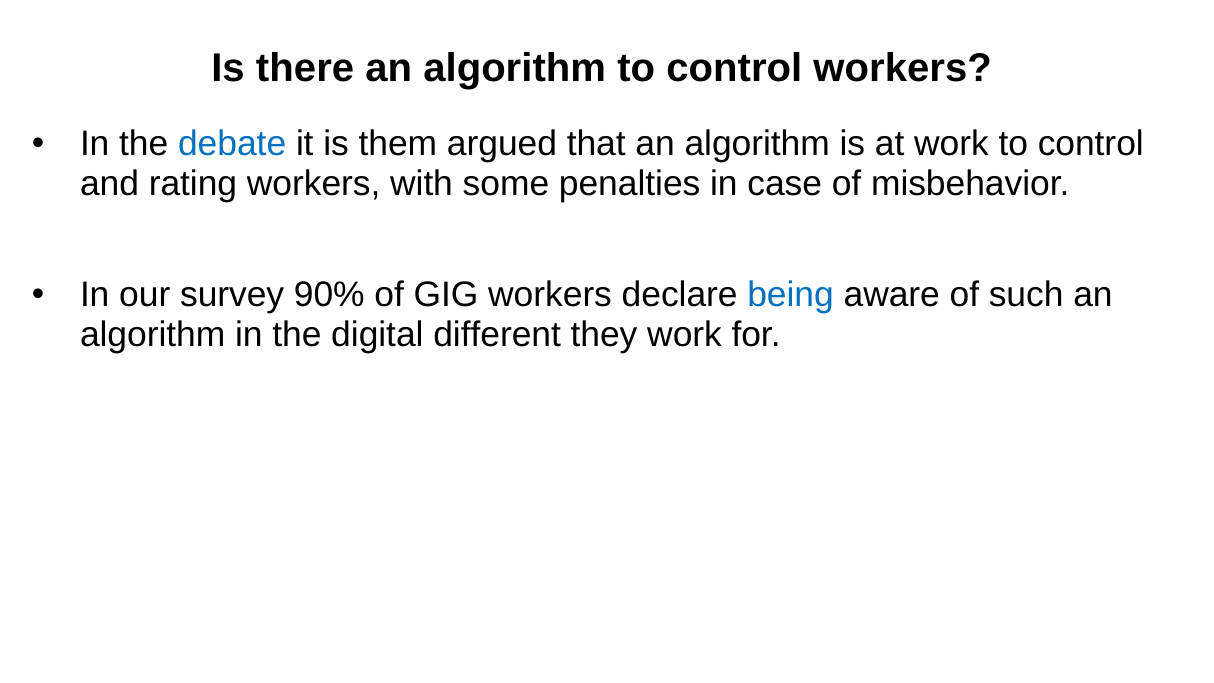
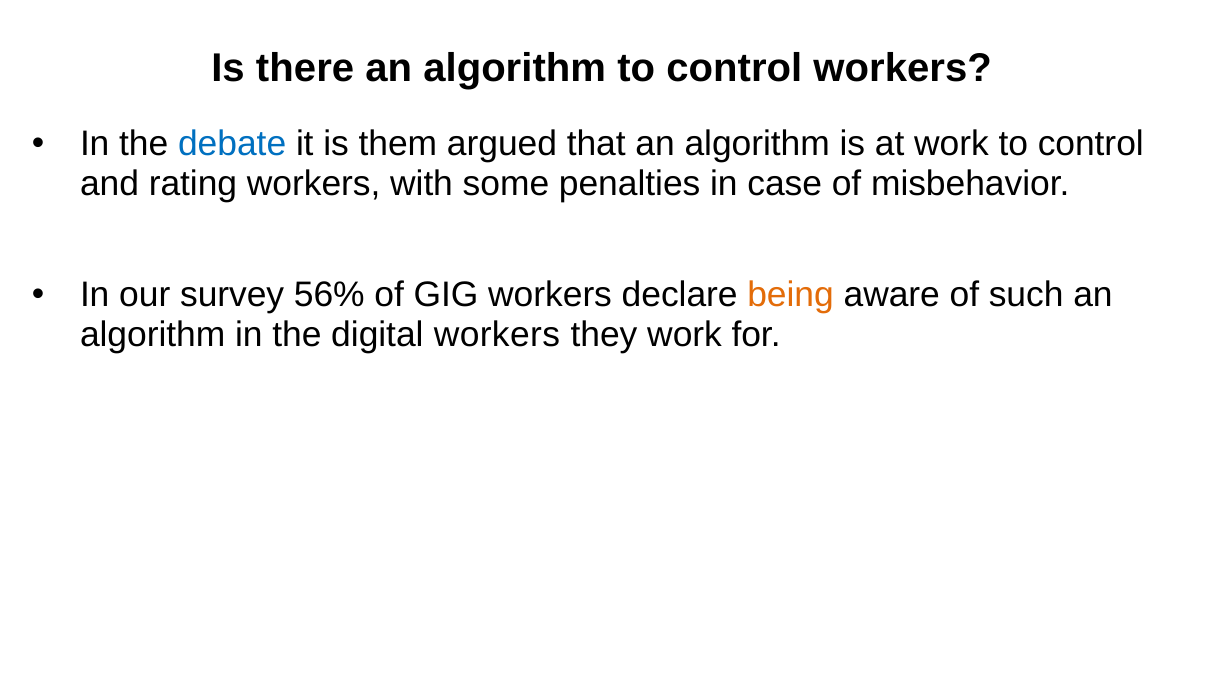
90%: 90% -> 56% (329, 295)
being colour: blue -> orange (791, 295)
digital different: different -> workers (497, 334)
